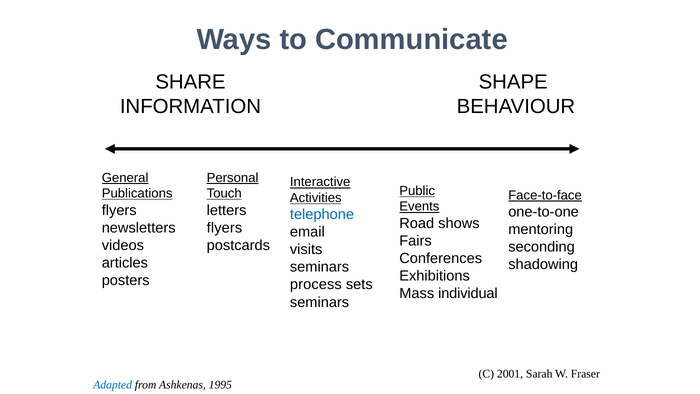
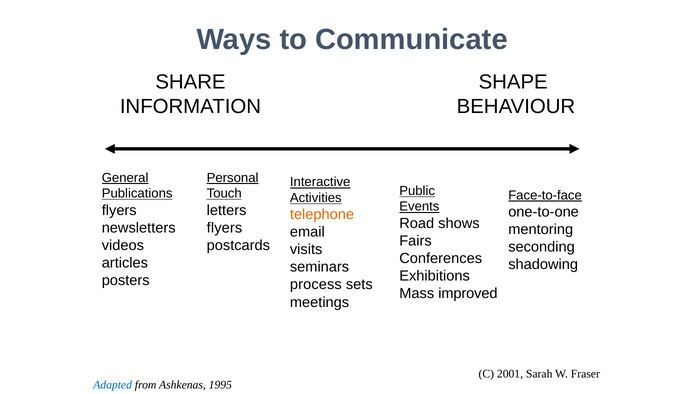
telephone colour: blue -> orange (322, 214)
individual: individual -> improved (468, 293)
seminars: seminars -> meetings (320, 302)
